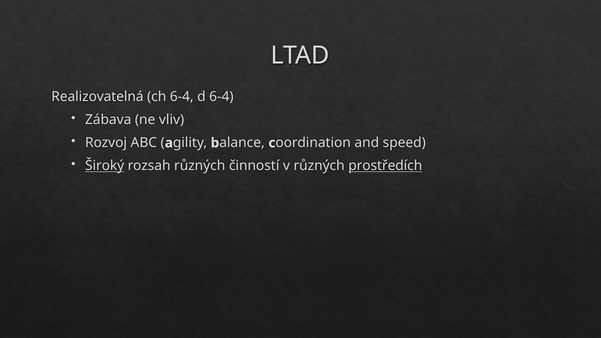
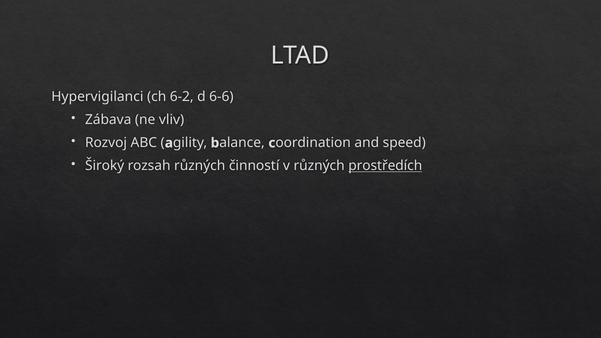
Realizovatelná: Realizovatelná -> Hypervigilanci (97, 97)
ch 6-4: 6-4 -> 6-2 (182, 97)
d 6-4: 6-4 -> 6-6 (221, 97)
Široký underline: present -> none (105, 166)
